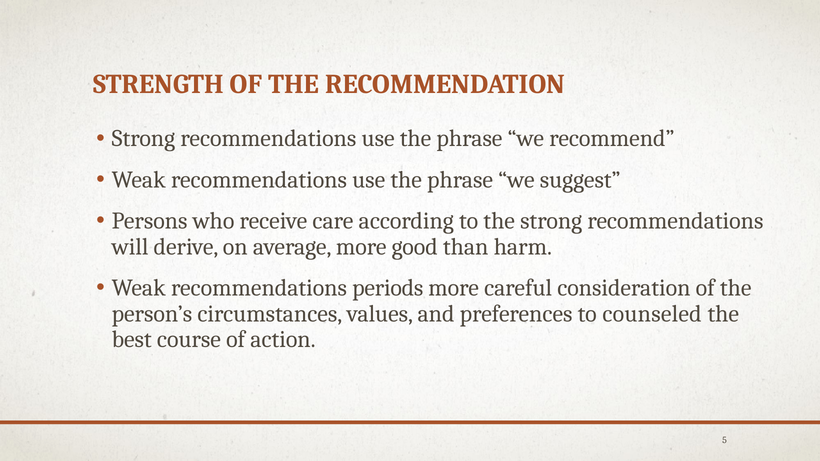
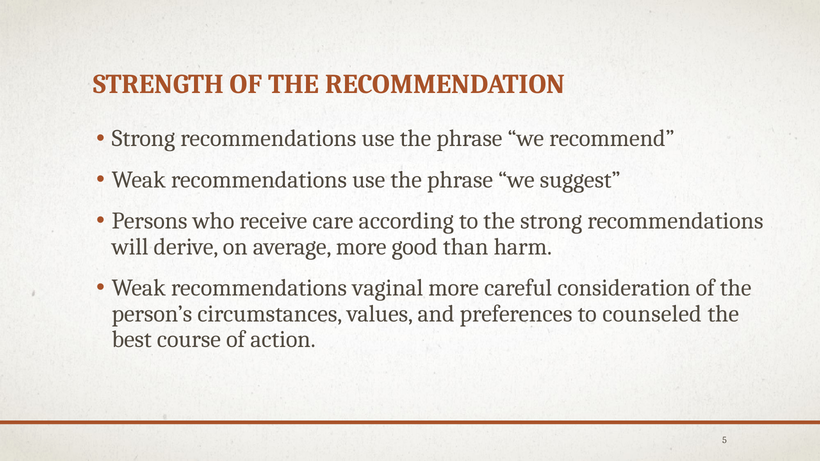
periods: periods -> vaginal (388, 288)
